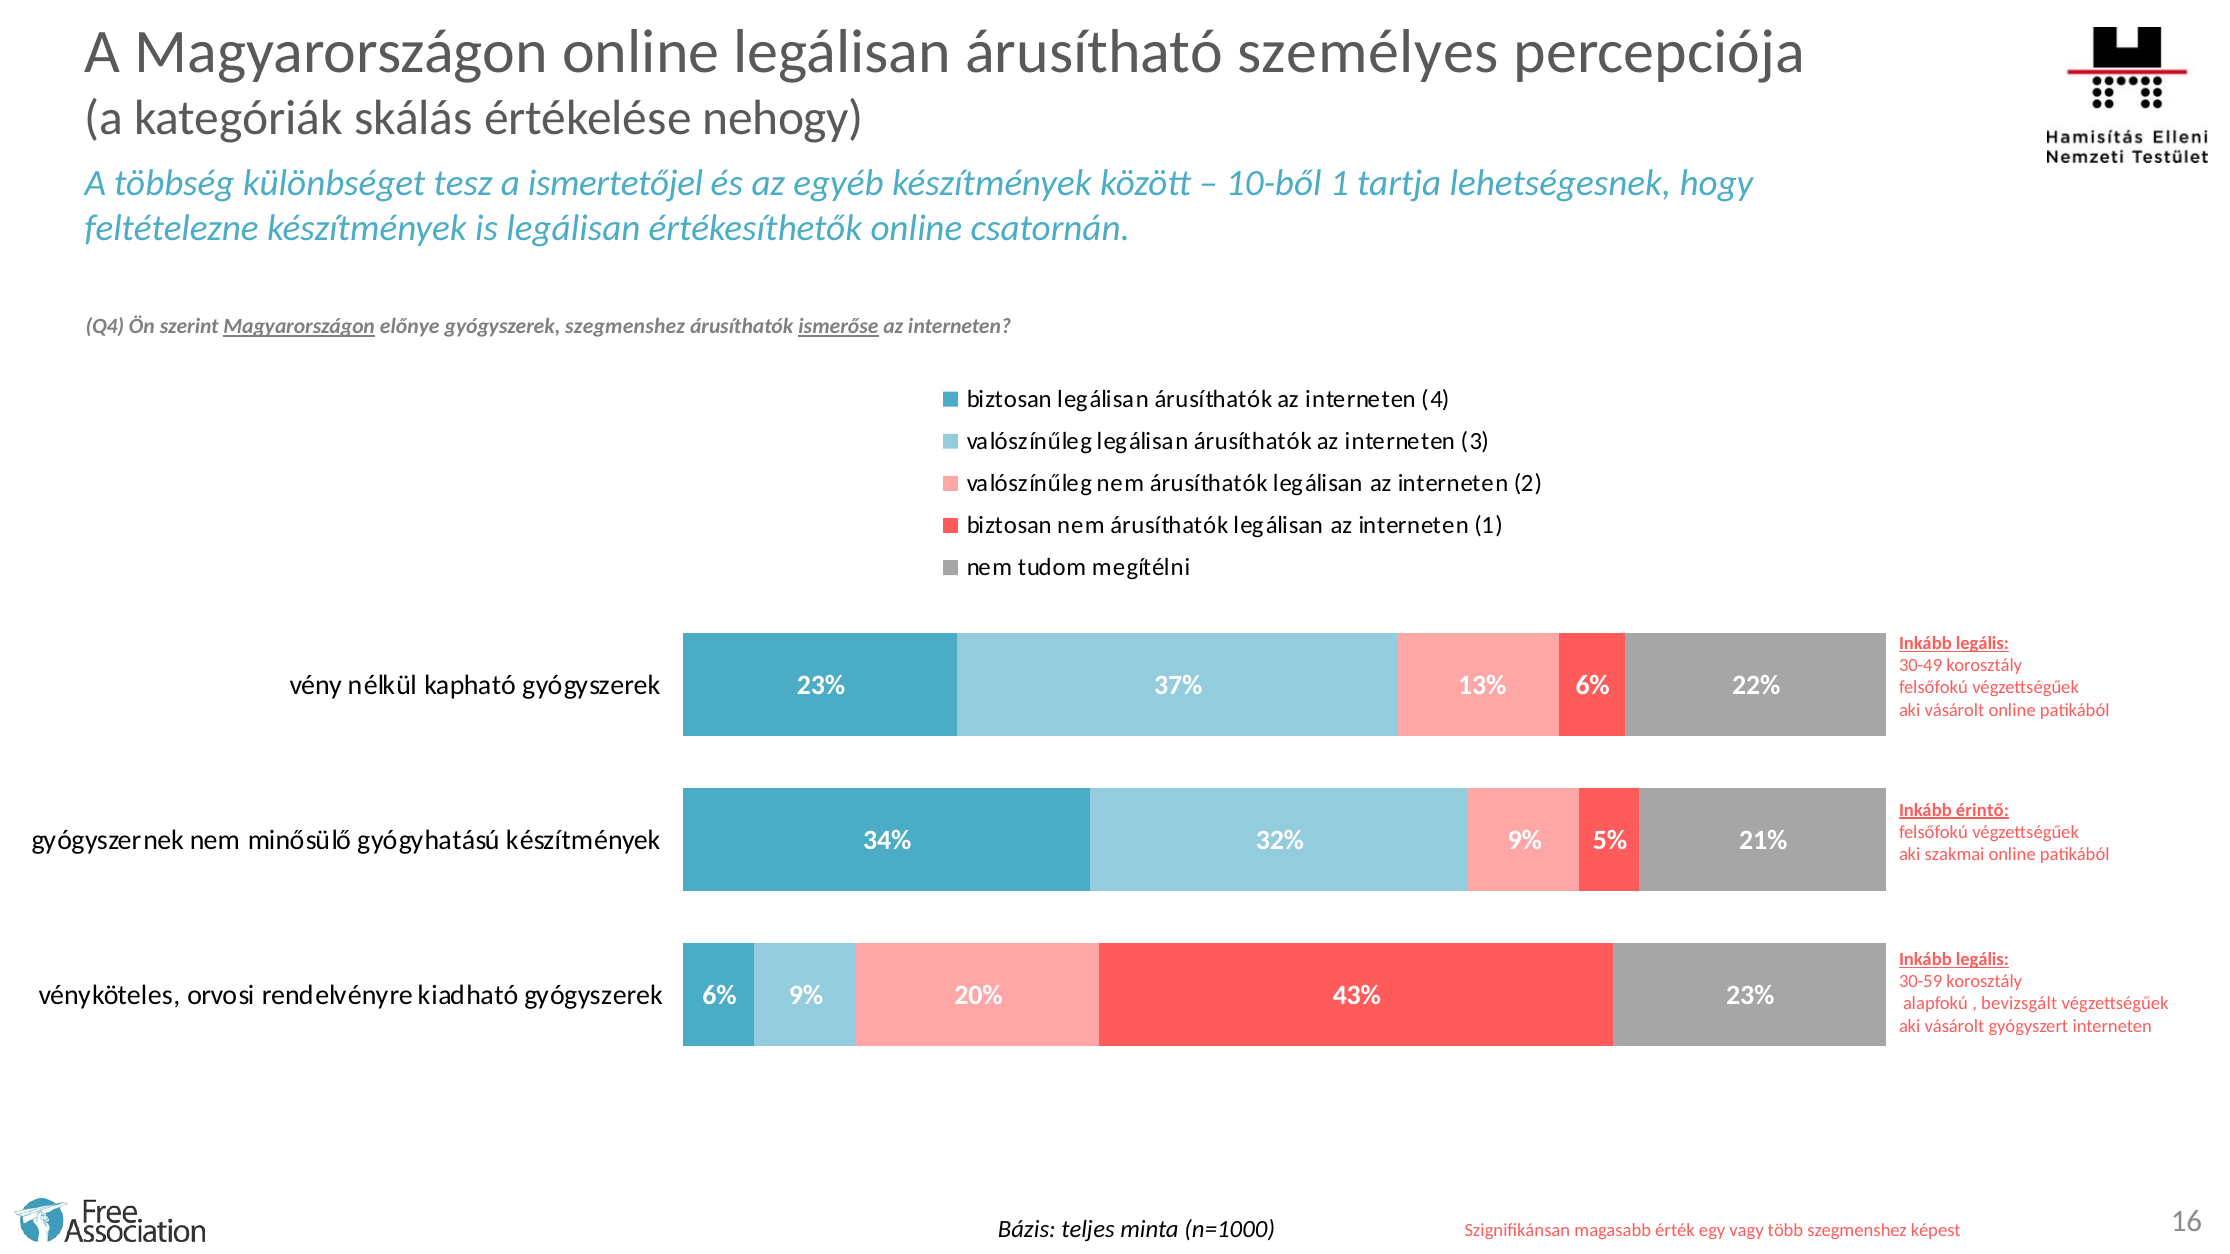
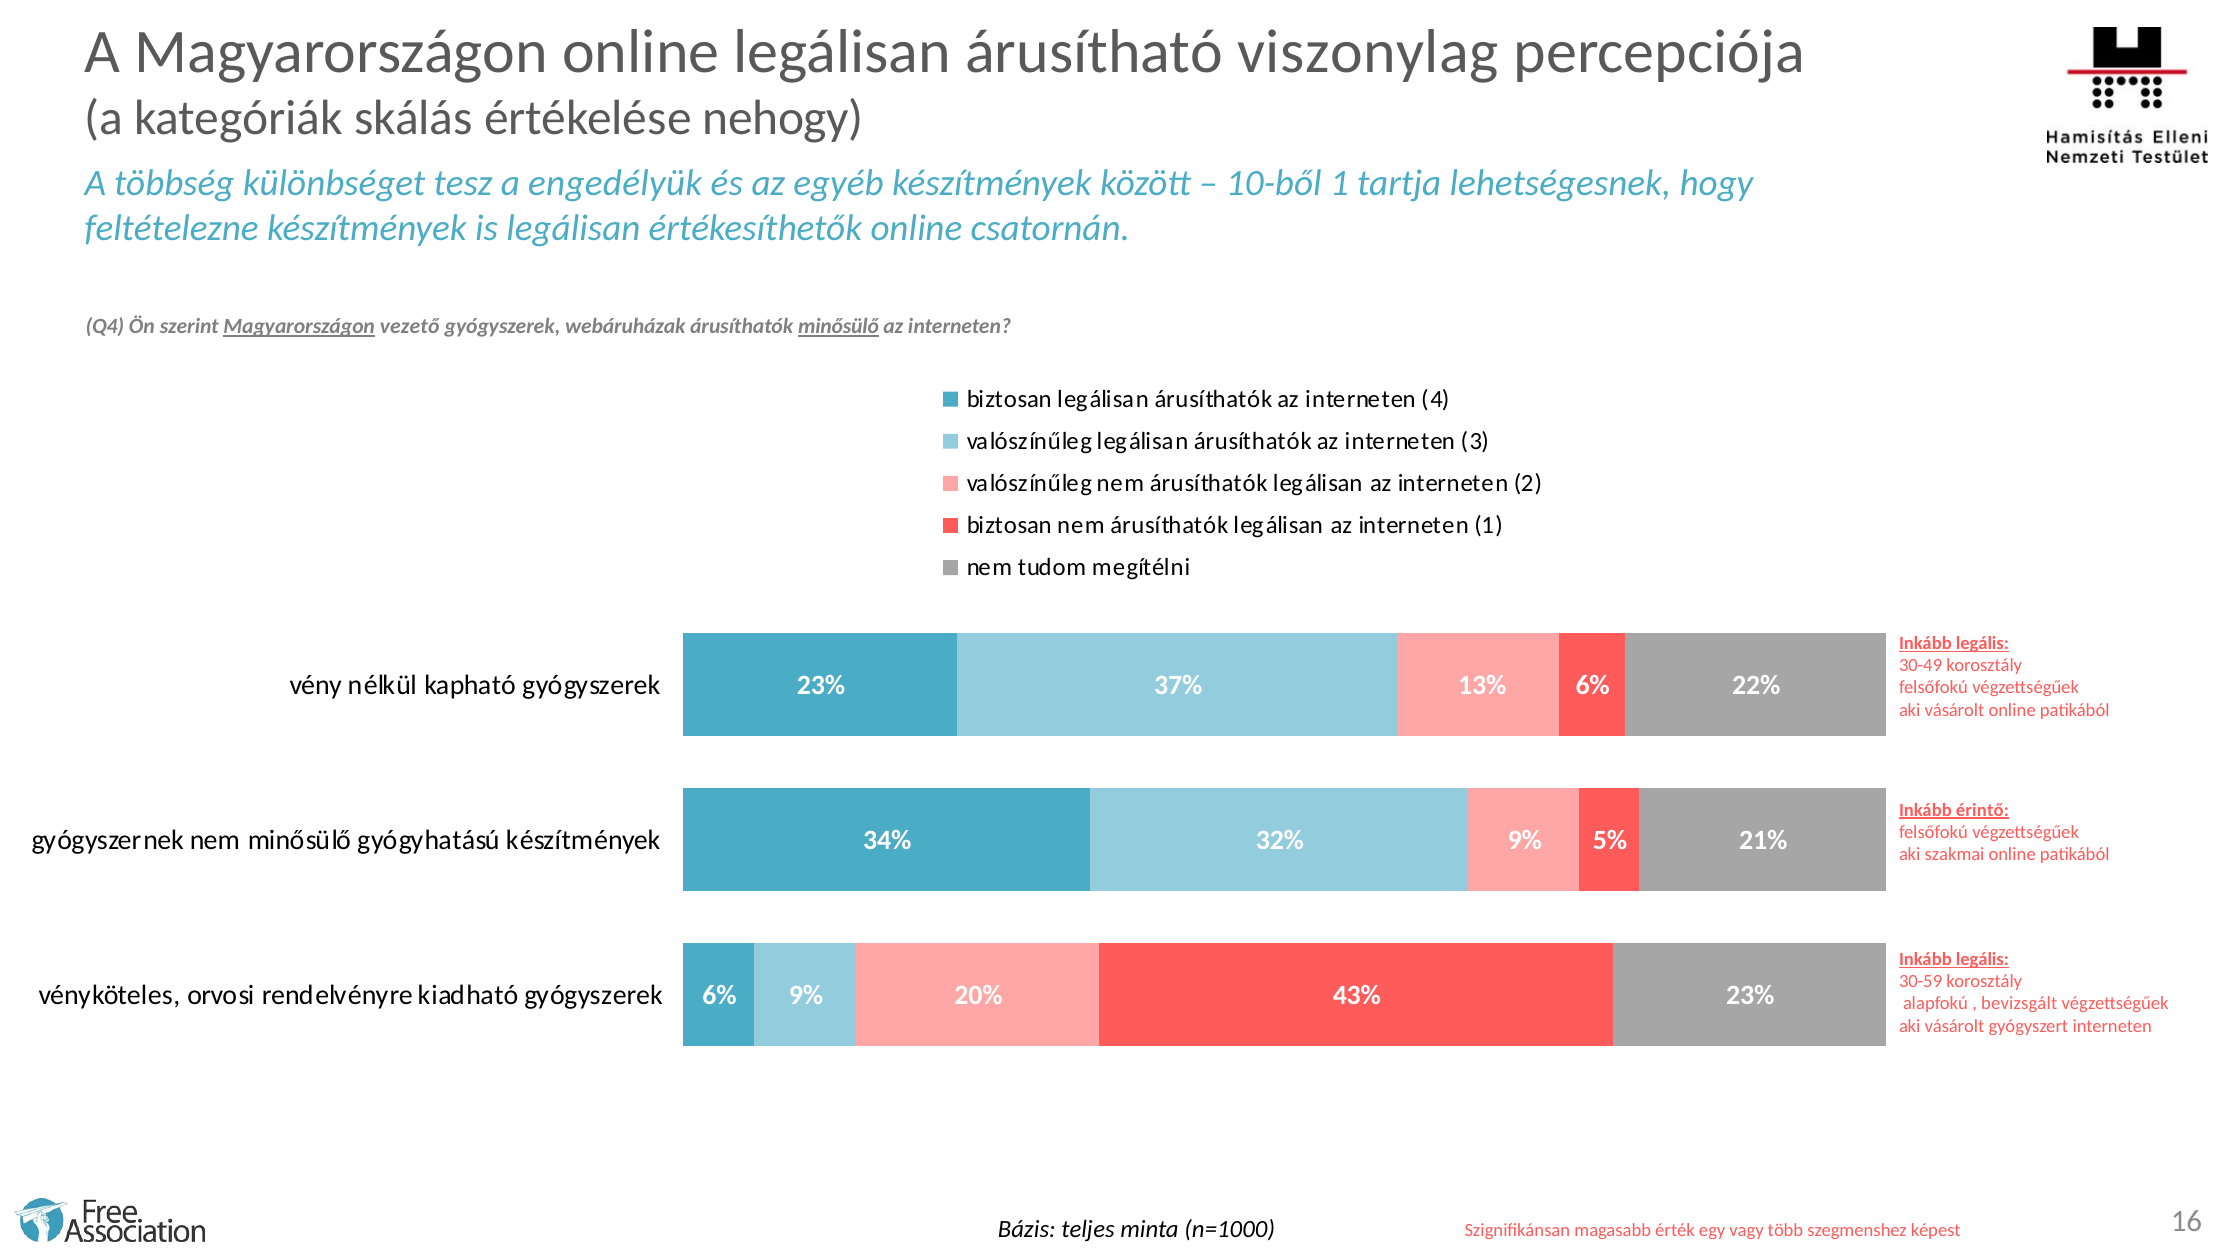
személyes: személyes -> viszonylag (1368, 52)
ismertetőjel: ismertetőjel -> engedélyük (615, 184)
előnye: előnye -> vezető (410, 326)
gyógyszerek szegmenshez: szegmenshez -> webáruházak (625, 326)
árusíthatók ismerőse: ismerőse -> minősülő (839, 326)
